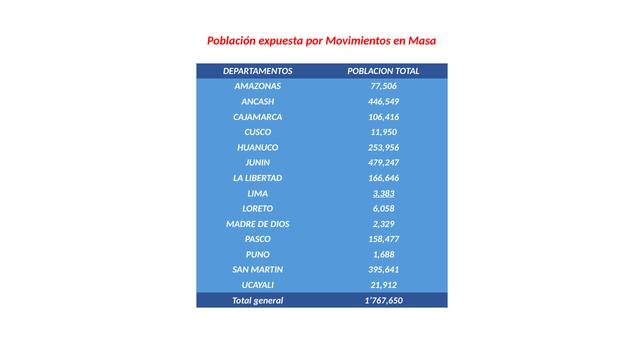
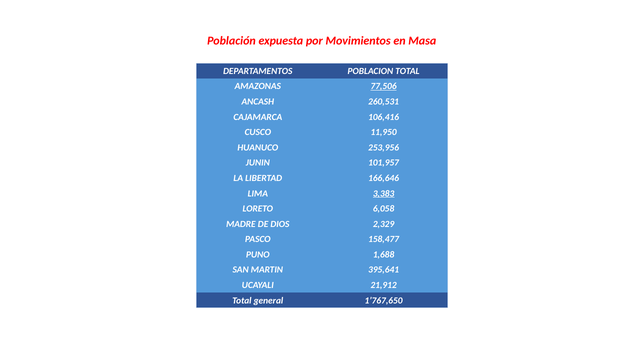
77,506 underline: none -> present (384, 87)
446,549: 446,549 -> 260,531 (384, 102)
479,247: 479,247 -> 101,957 (384, 163)
